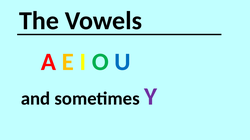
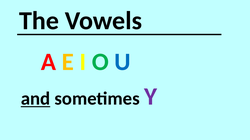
and underline: none -> present (36, 99)
